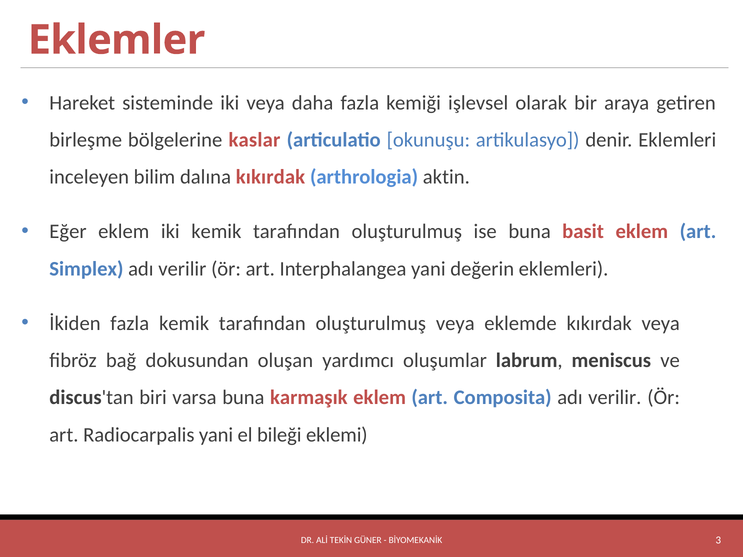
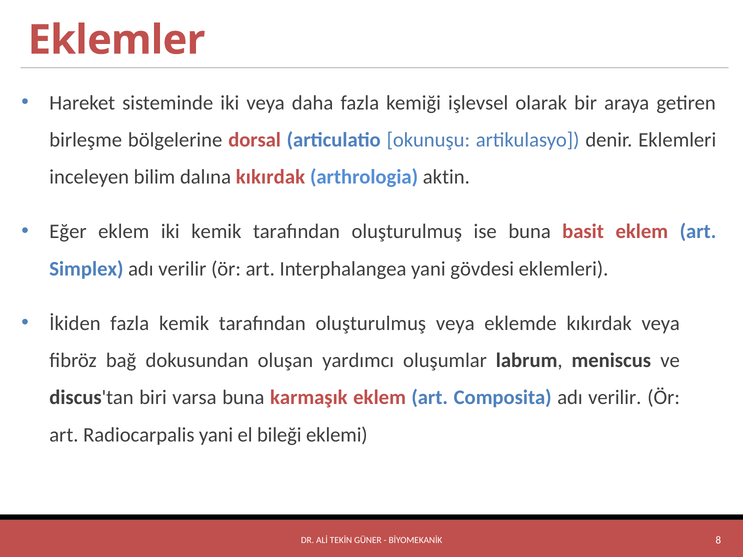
kaslar: kaslar -> dorsal (255, 140)
değerin: değerin -> gövdesi (482, 269)
3: 3 -> 8 (718, 540)
